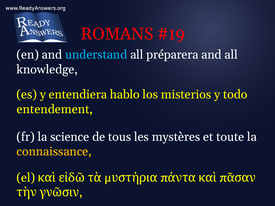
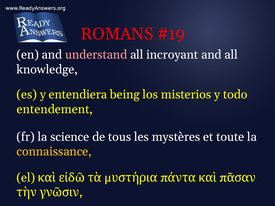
understand colour: light blue -> pink (96, 55)
préparera: préparera -> incroyant (172, 55)
hablo: hablo -> being (125, 95)
